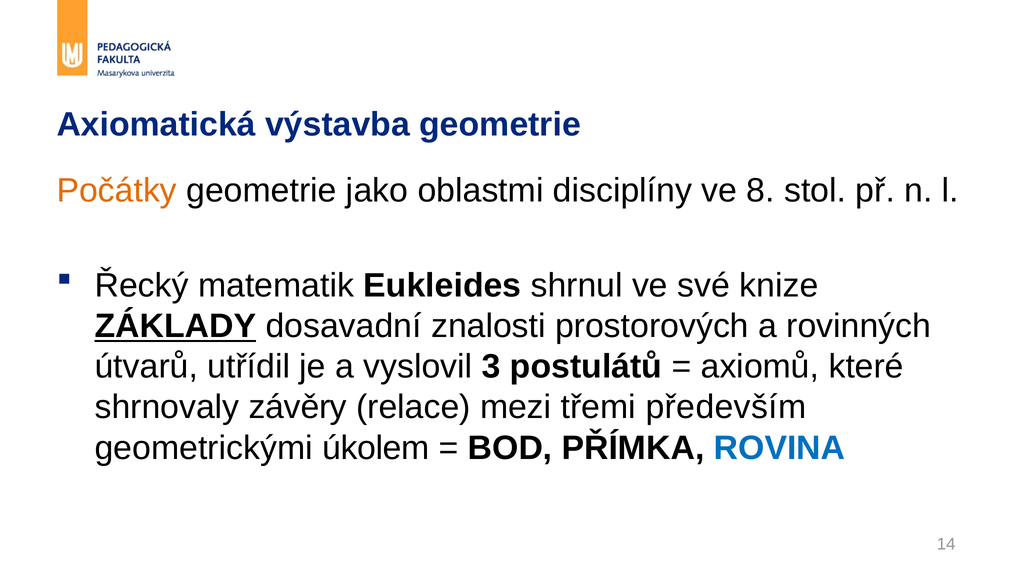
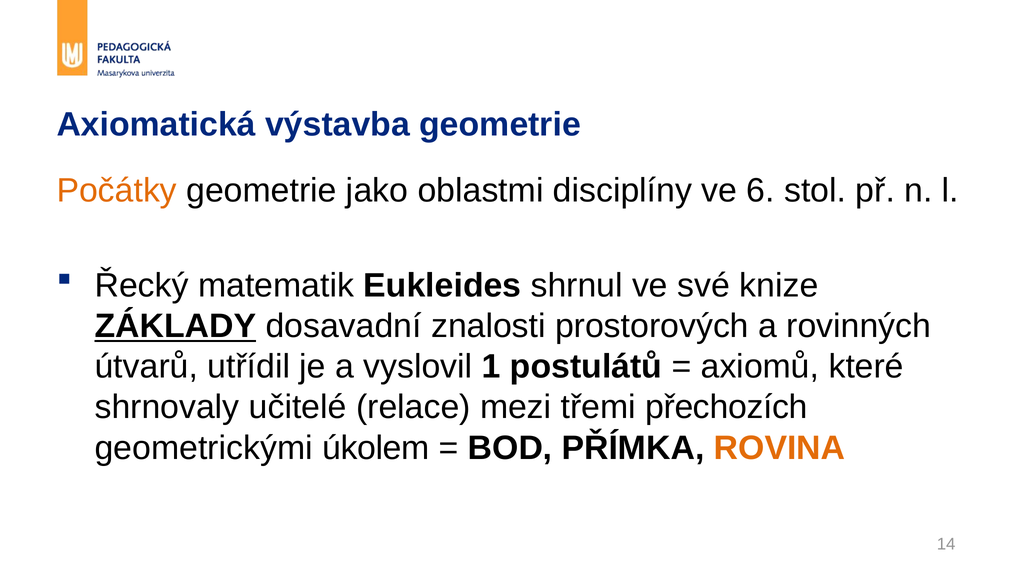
8: 8 -> 6 (761, 191)
3: 3 -> 1 (491, 367)
závěry: závěry -> učitelé (298, 407)
především: především -> přechozích (726, 407)
ROVINA colour: blue -> orange (780, 448)
